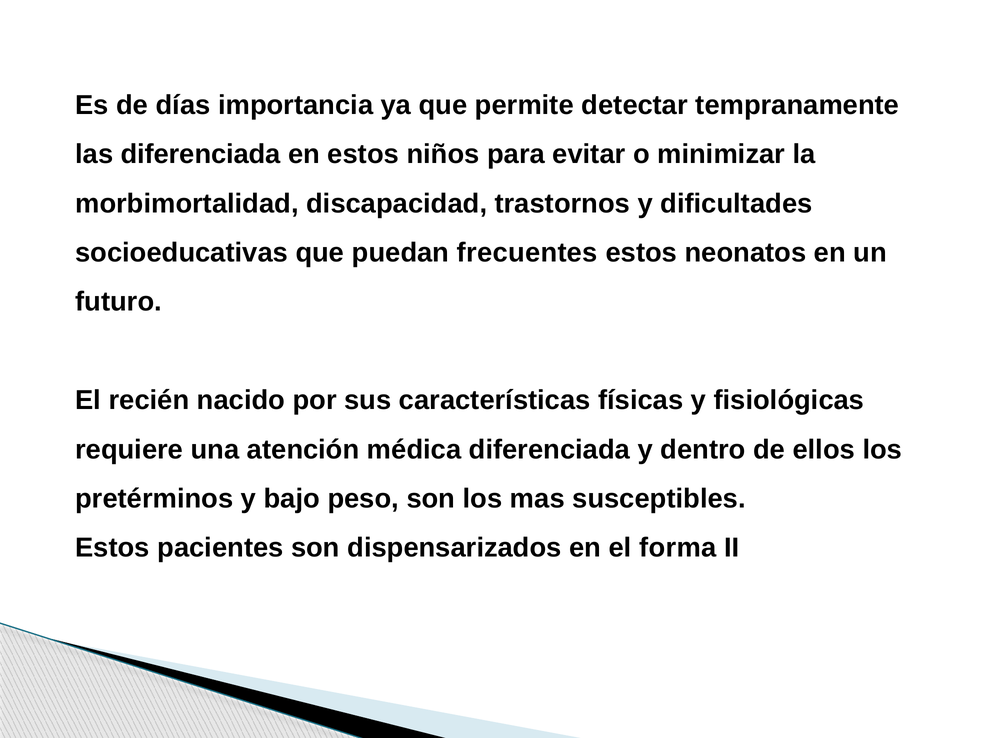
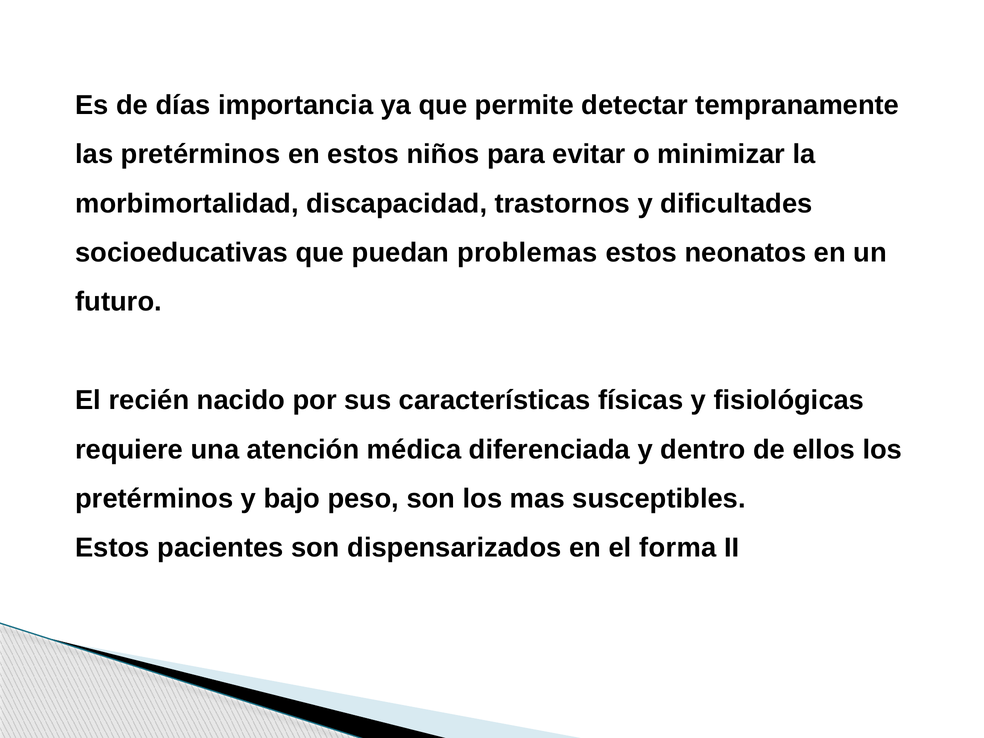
las diferenciada: diferenciada -> pretérminos (201, 154)
frecuentes: frecuentes -> problemas (527, 253)
